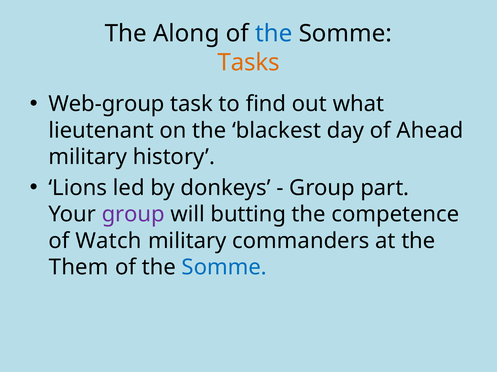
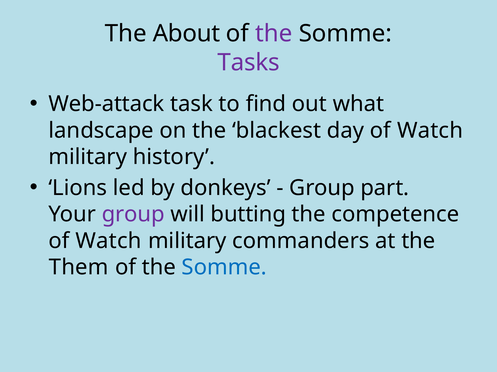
Along: Along -> About (186, 34)
the colour: blue -> purple (274, 34)
Tasks colour: orange -> purple (249, 63)
Web-group: Web-group -> Web-attack (106, 104)
lieutenant: lieutenant -> landscape (101, 131)
day of Ahead: Ahead -> Watch (430, 131)
